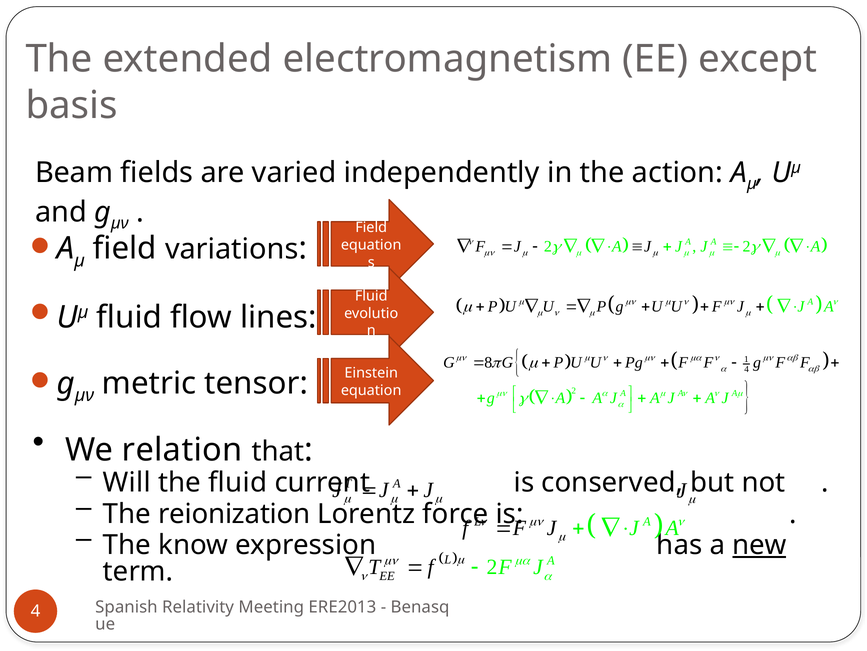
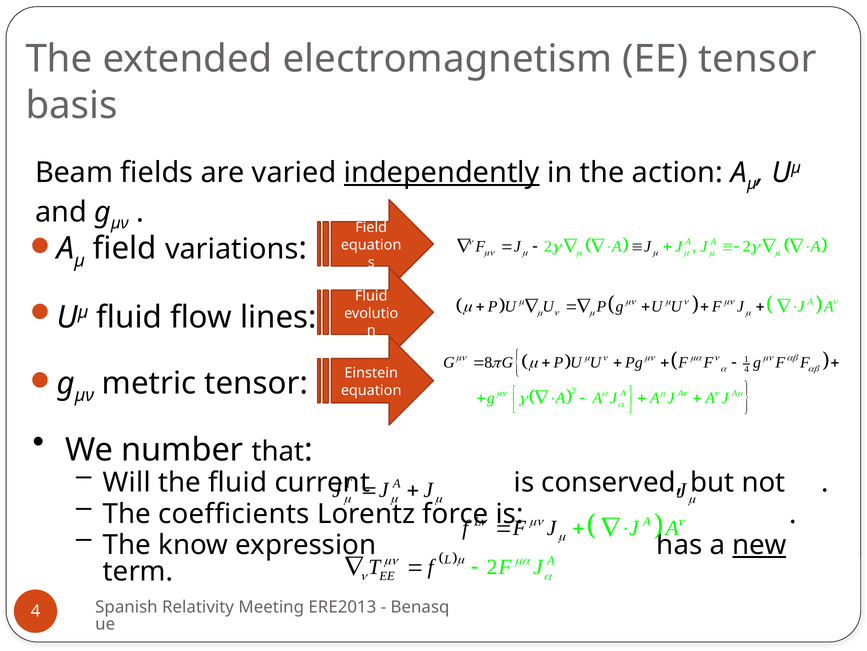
EE except: except -> tensor (757, 59)
independently underline: none -> present (442, 172)
relation: relation -> number (182, 449)
reionization: reionization -> coefficients (234, 513)
